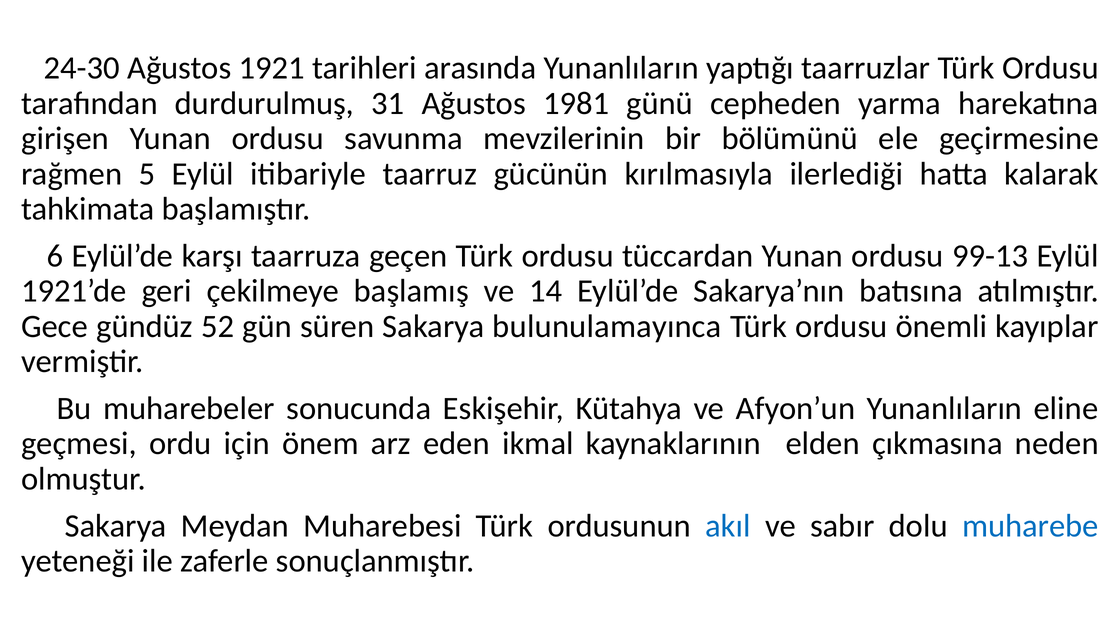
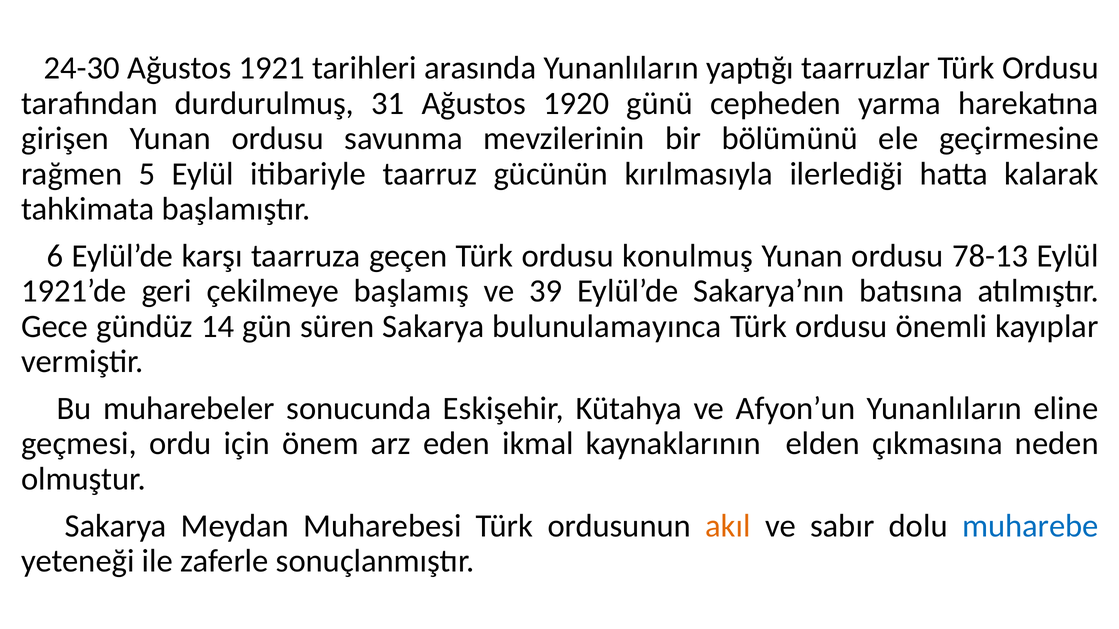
1981: 1981 -> 1920 (576, 103)
tüccardan: tüccardan -> konulmuş (688, 256)
99-13: 99-13 -> 78-13 (990, 256)
14: 14 -> 39 (546, 291)
52: 52 -> 14 (218, 327)
akıl colour: blue -> orange (728, 526)
